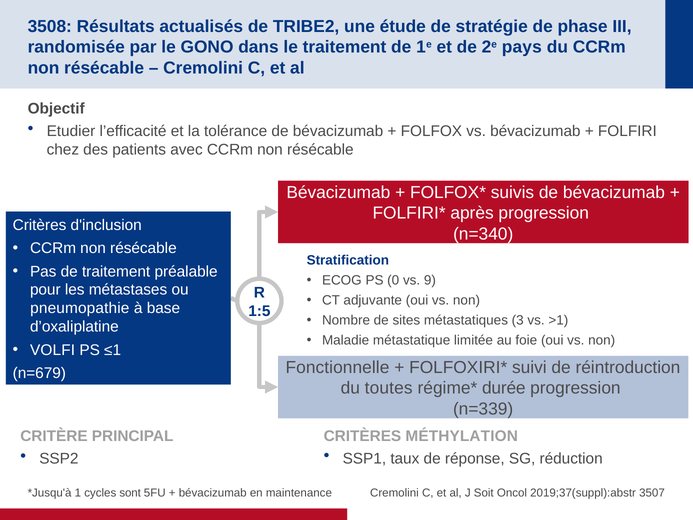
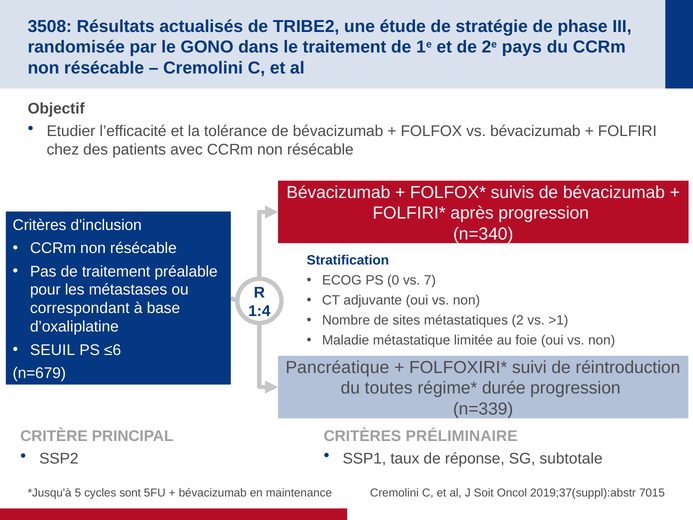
9: 9 -> 7 (430, 280)
pneumopathie: pneumopathie -> correspondant (80, 308)
1:5: 1:5 -> 1:4 (259, 311)
3: 3 -> 2 (518, 320)
VOLFI: VOLFI -> SEUIL (53, 350)
≤1: ≤1 -> ≤6 (113, 350)
Fonctionnelle: Fonctionnelle -> Pancréatique (337, 367)
MÉTHYLATION: MÉTHYLATION -> PRÉLIMINAIRE (462, 436)
réduction: réduction -> subtotale (571, 458)
1: 1 -> 5 (78, 493)
3507: 3507 -> 7015 (652, 493)
